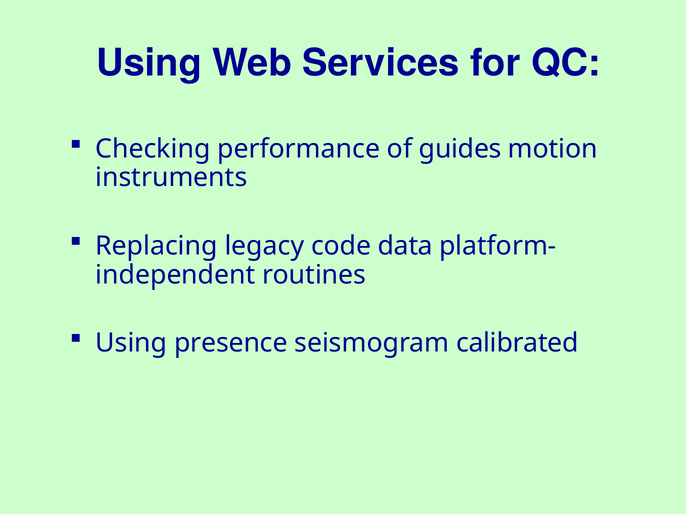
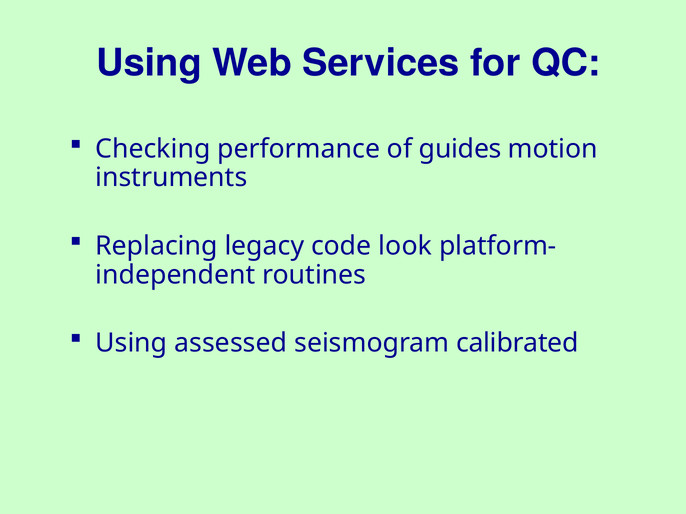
data: data -> look (405, 246)
presence: presence -> assessed (231, 343)
